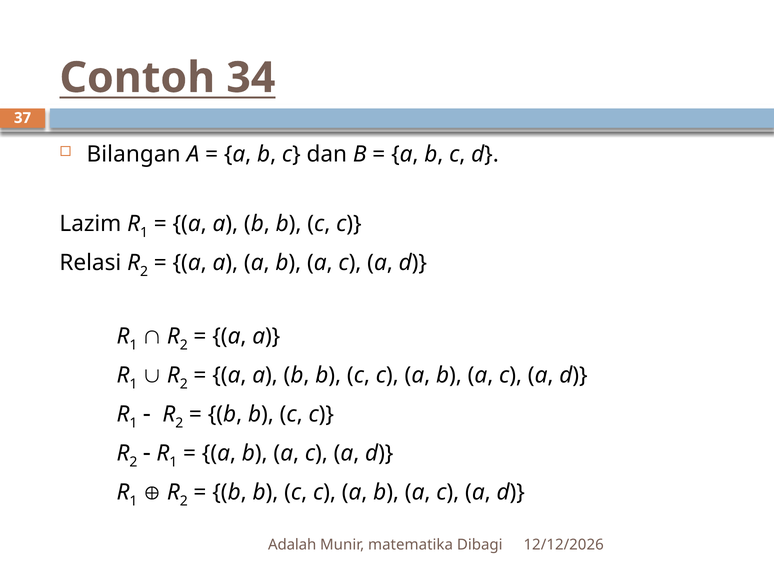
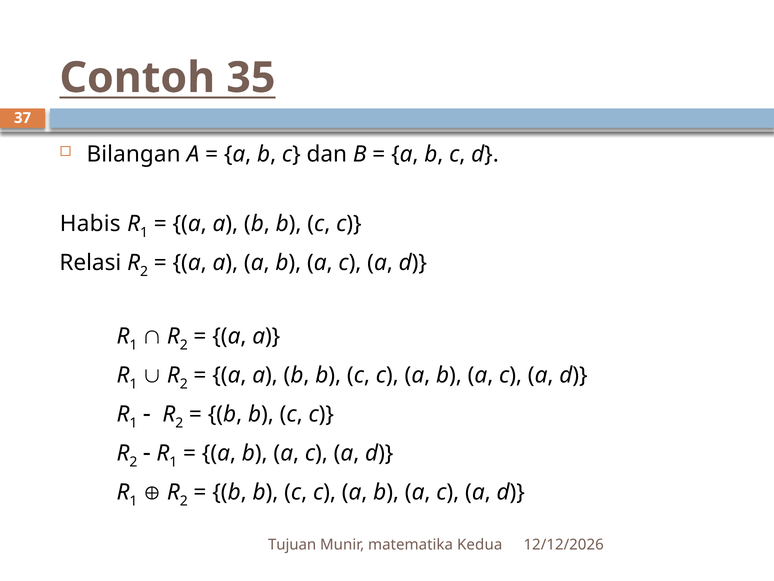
34: 34 -> 35 (251, 78)
Lazim: Lazim -> Habis (90, 224)
Adalah: Adalah -> Tujuan (292, 544)
Dibagi: Dibagi -> Kedua (480, 544)
